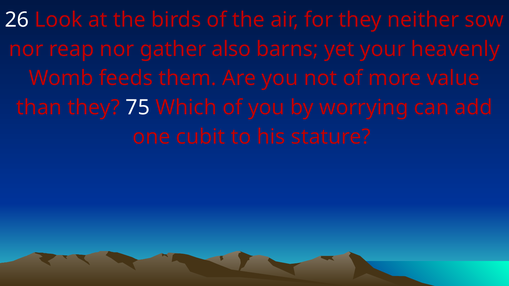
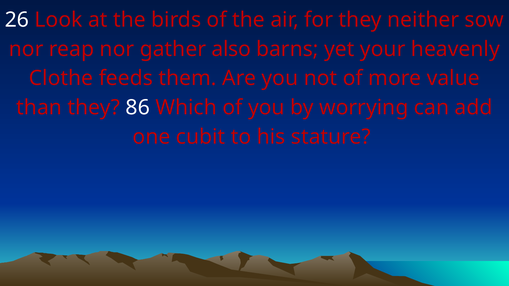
Womb: Womb -> Clothe (61, 78)
75: 75 -> 86 (138, 108)
